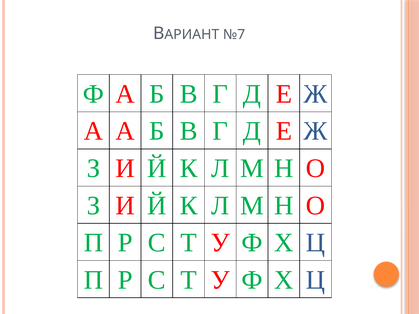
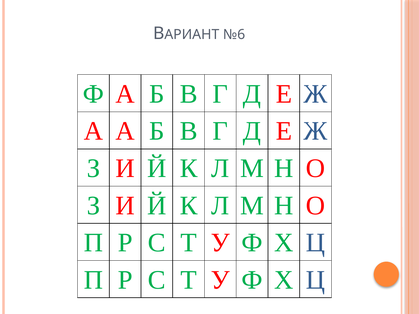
№7: №7 -> №6 (234, 35)
